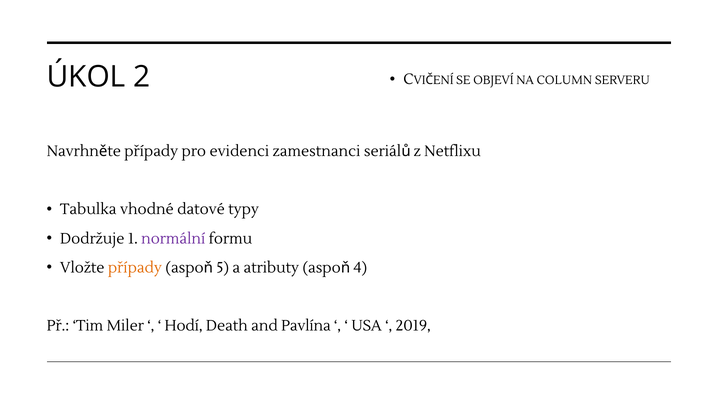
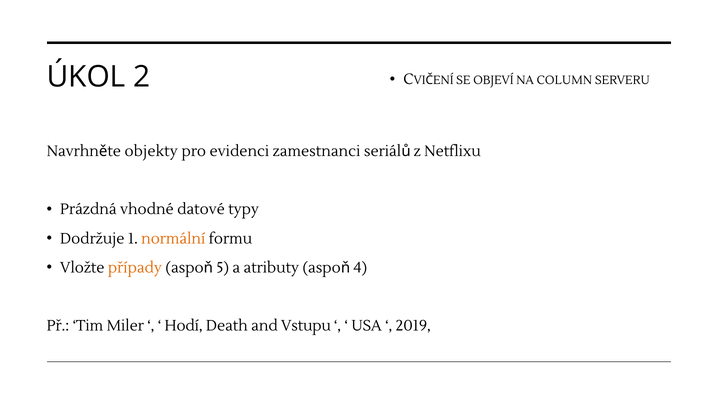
případy: případy -> objekty (151, 151)
Tabulka: Tabulka -> Prázdná (88, 209)
normální colour: purple -> orange (173, 239)
Pavlína: Pavlína -> Vstupu (306, 326)
